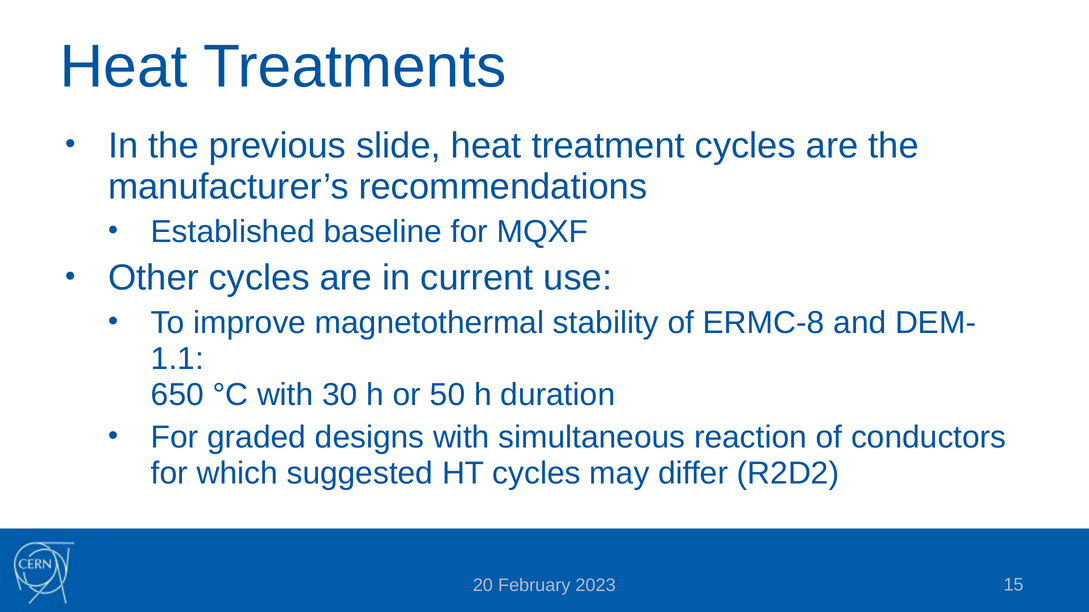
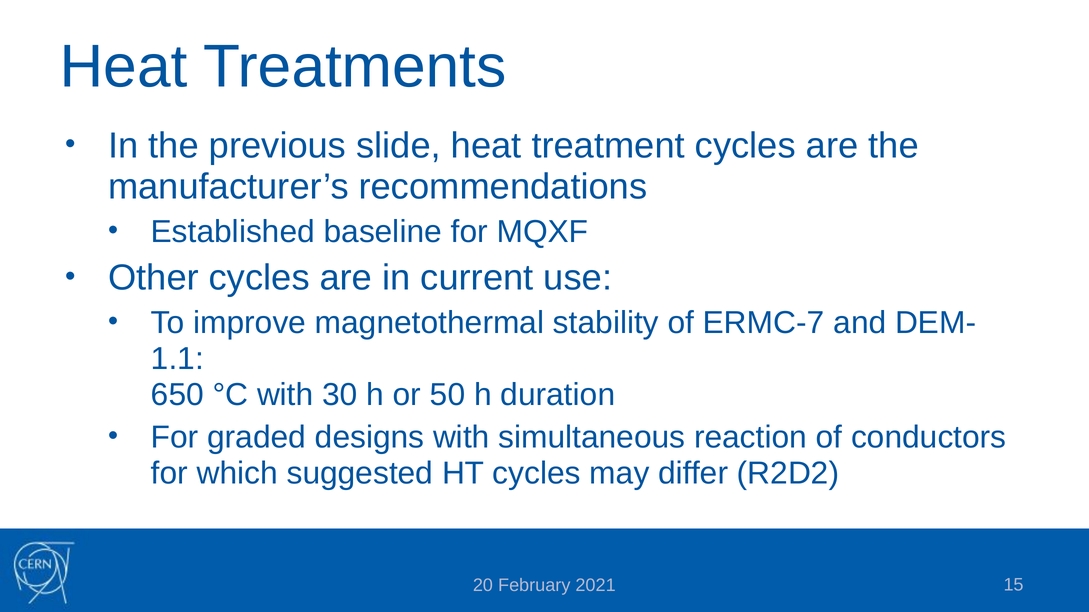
ERMC-8: ERMC-8 -> ERMC-7 (764, 323)
2023: 2023 -> 2021 (596, 586)
